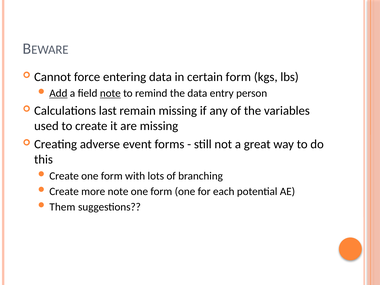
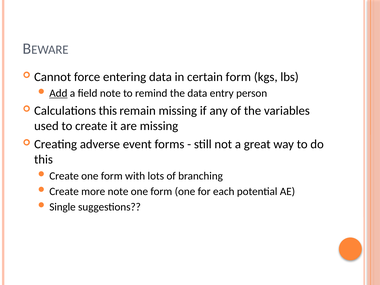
note underline: present -> none (110, 93)
Calculations last: last -> this (108, 111)
Them: Them -> Single (62, 207)
